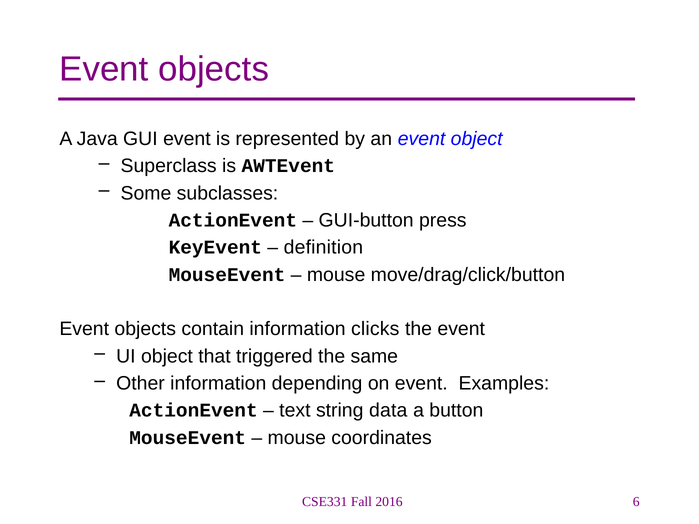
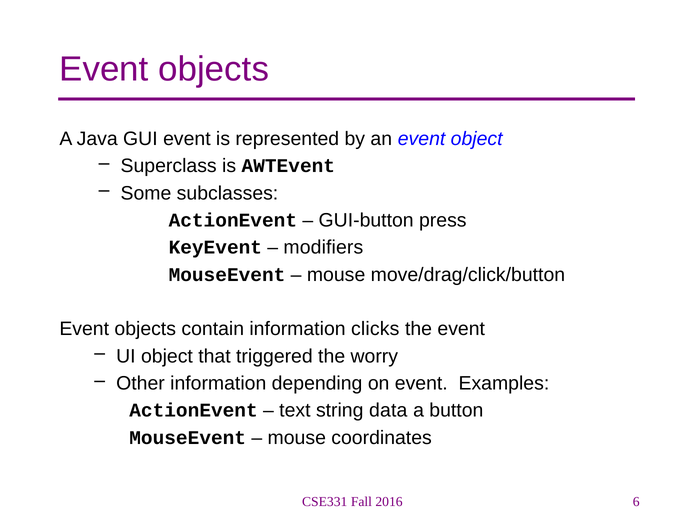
definition: definition -> modifiers (323, 248)
same: same -> worry (374, 356)
